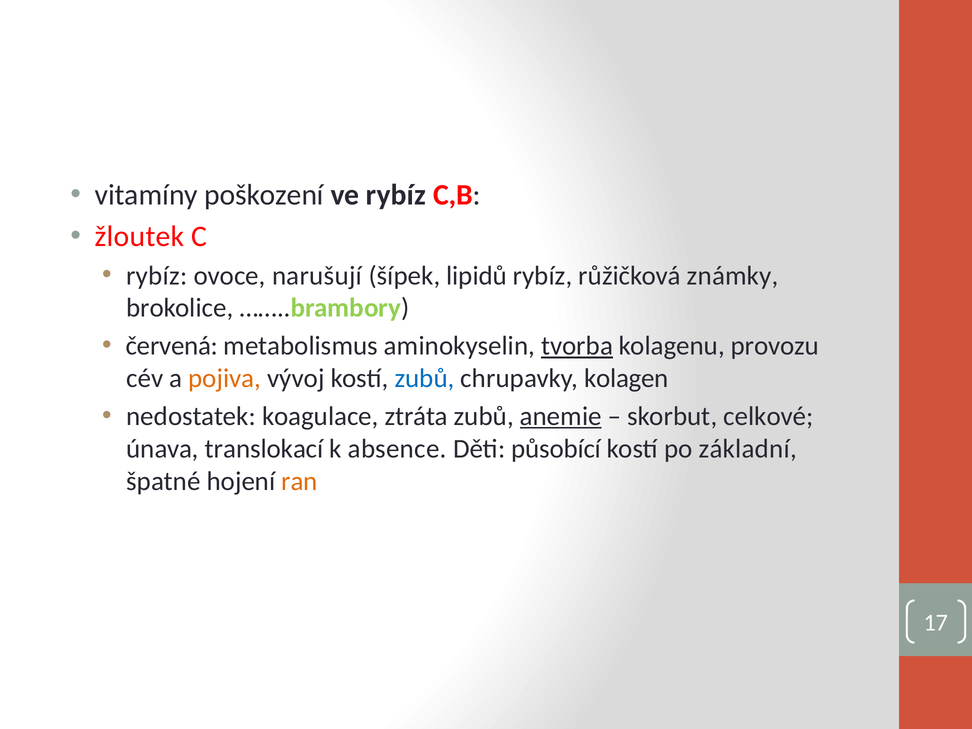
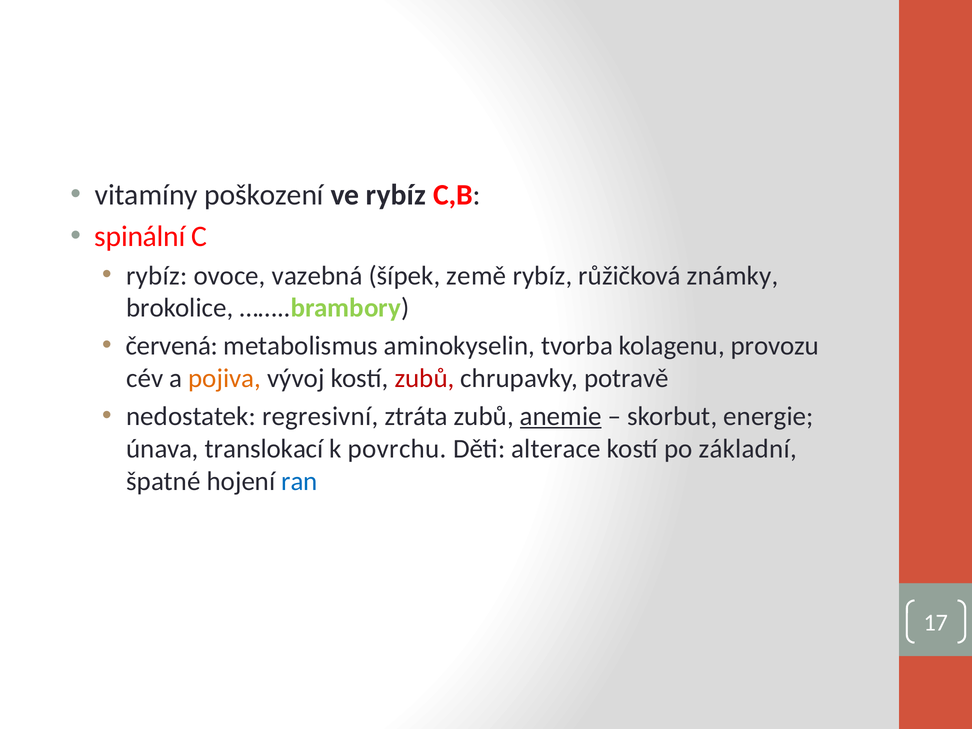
žloutek: žloutek -> spinální (140, 236)
narušují: narušují -> vazebná (317, 276)
lipidů: lipidů -> země (476, 276)
tvorba underline: present -> none (577, 346)
zubů colour: blue -> red (424, 378)
kolagen: kolagen -> potravě (626, 378)
koagulace: koagulace -> regresivní (320, 416)
celkové: celkové -> energie (768, 416)
absence: absence -> povrchu (397, 449)
působící: působící -> alterace (556, 449)
ran colour: orange -> blue (300, 481)
